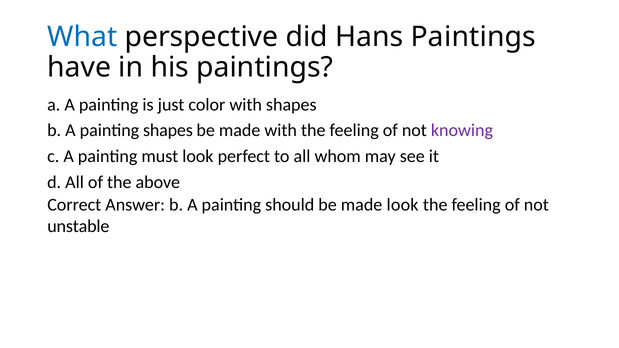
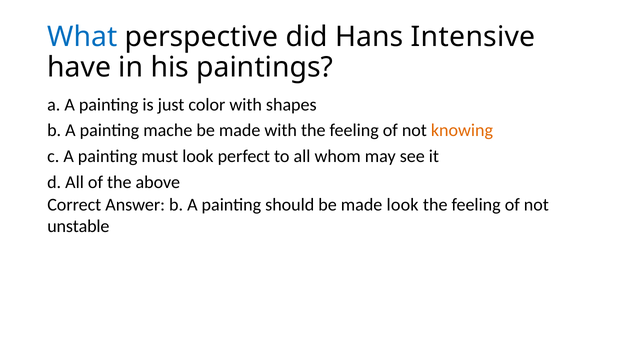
Hans Paintings: Paintings -> Intensive (473, 37)
painting shapes: shapes -> mache (168, 131)
knowing colour: purple -> orange (462, 131)
